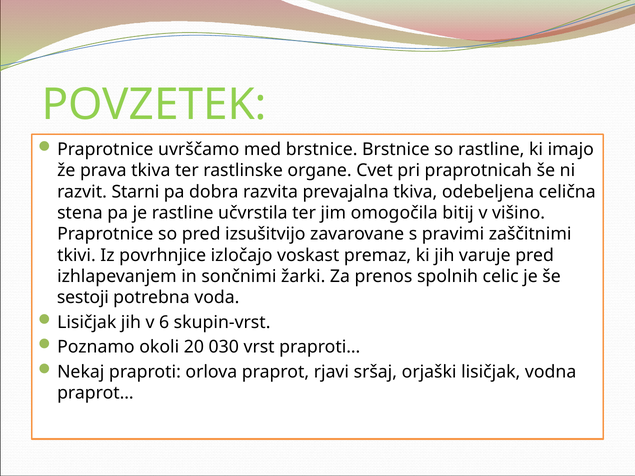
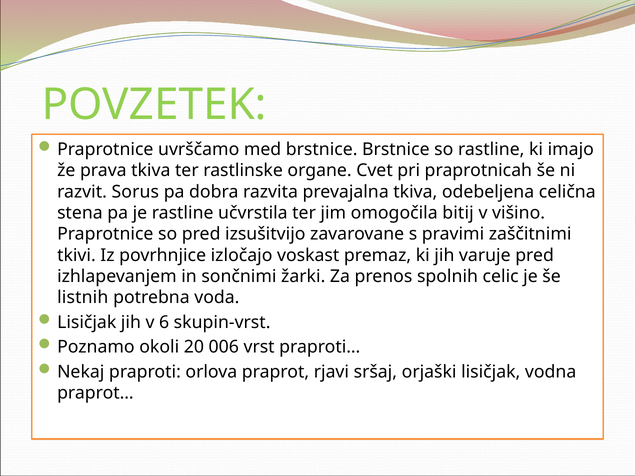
Starni: Starni -> Sorus (135, 192)
sestoji: sestoji -> listnih (83, 298)
030: 030 -> 006 (224, 347)
